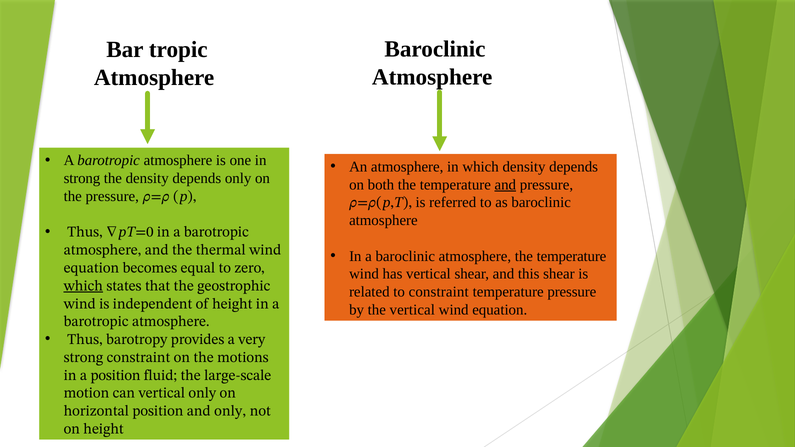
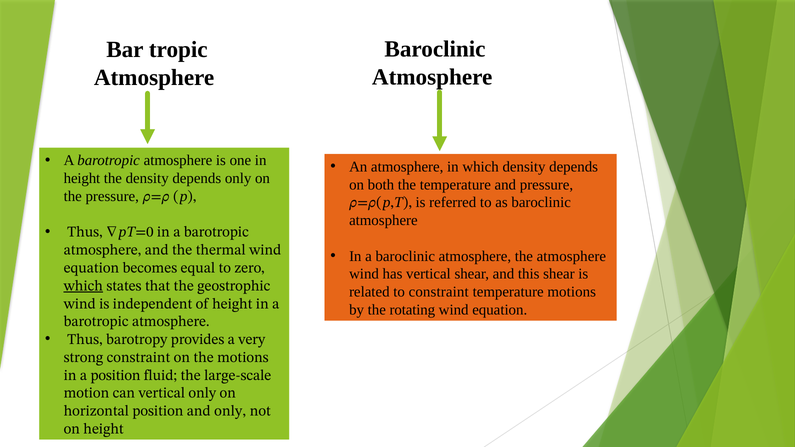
strong: strong -> height (82, 179)
and underline: present -> none (505, 185)
atmosphere the temperature: temperature -> atmosphere (571, 256)
temperature pressure: pressure -> motions (572, 292)
the vertical: vertical -> rotating (412, 310)
